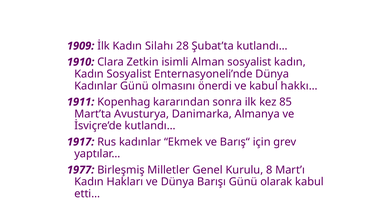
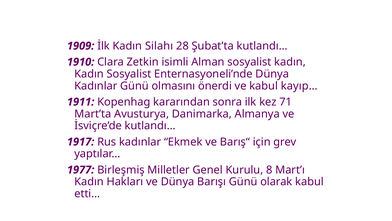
hakkı…: hakkı… -> kayıp… (299, 86)
85: 85 -> 71 (286, 102)
